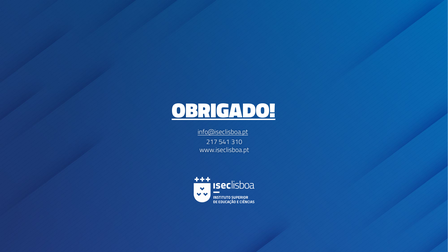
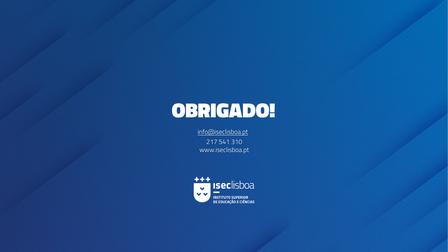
OBRIGADO underline: present -> none (224, 111)
